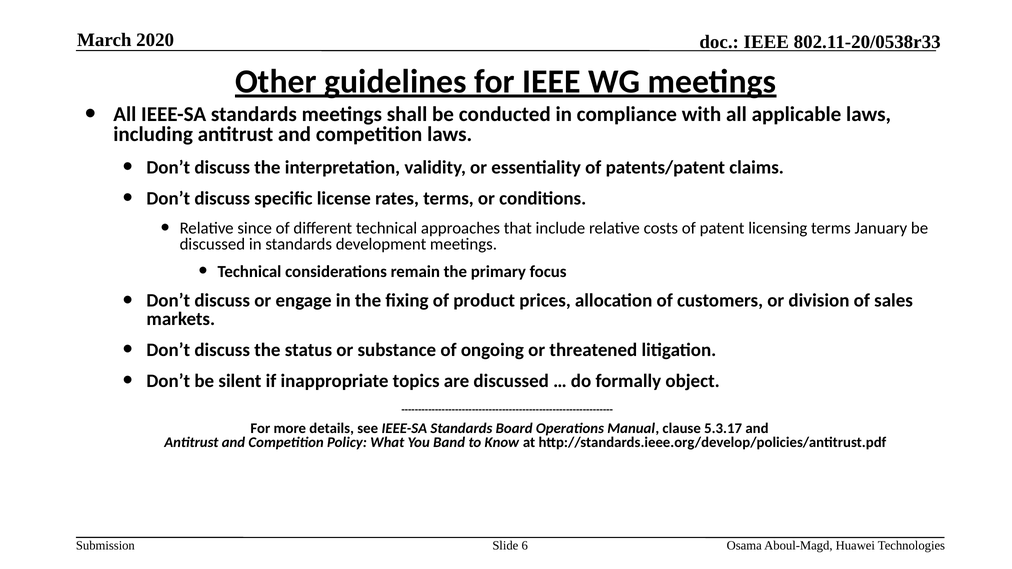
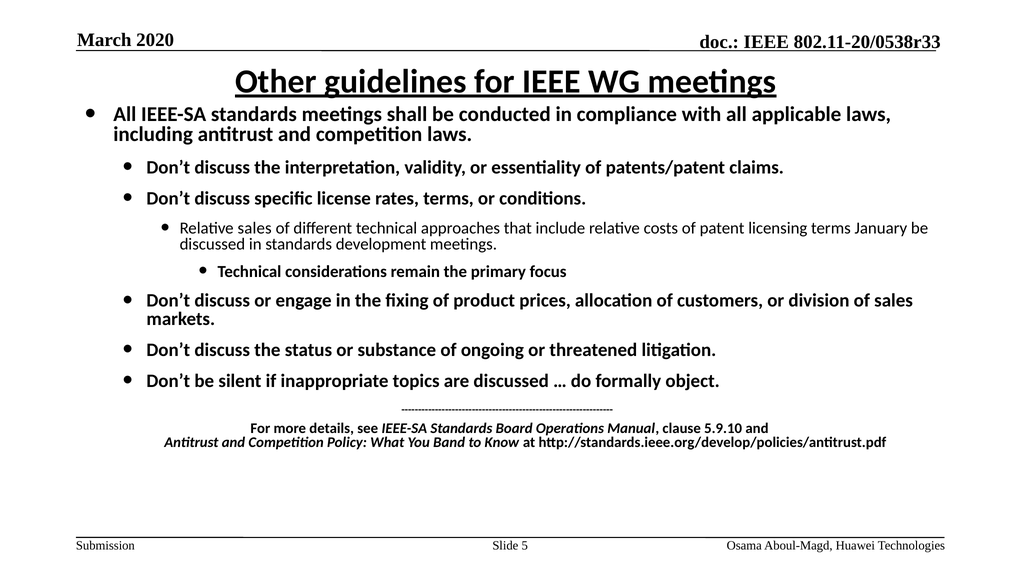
Relative since: since -> sales (255, 228)
5.3.17: 5.3.17 -> 5.9.10 (723, 428)
6: 6 -> 5 (525, 546)
